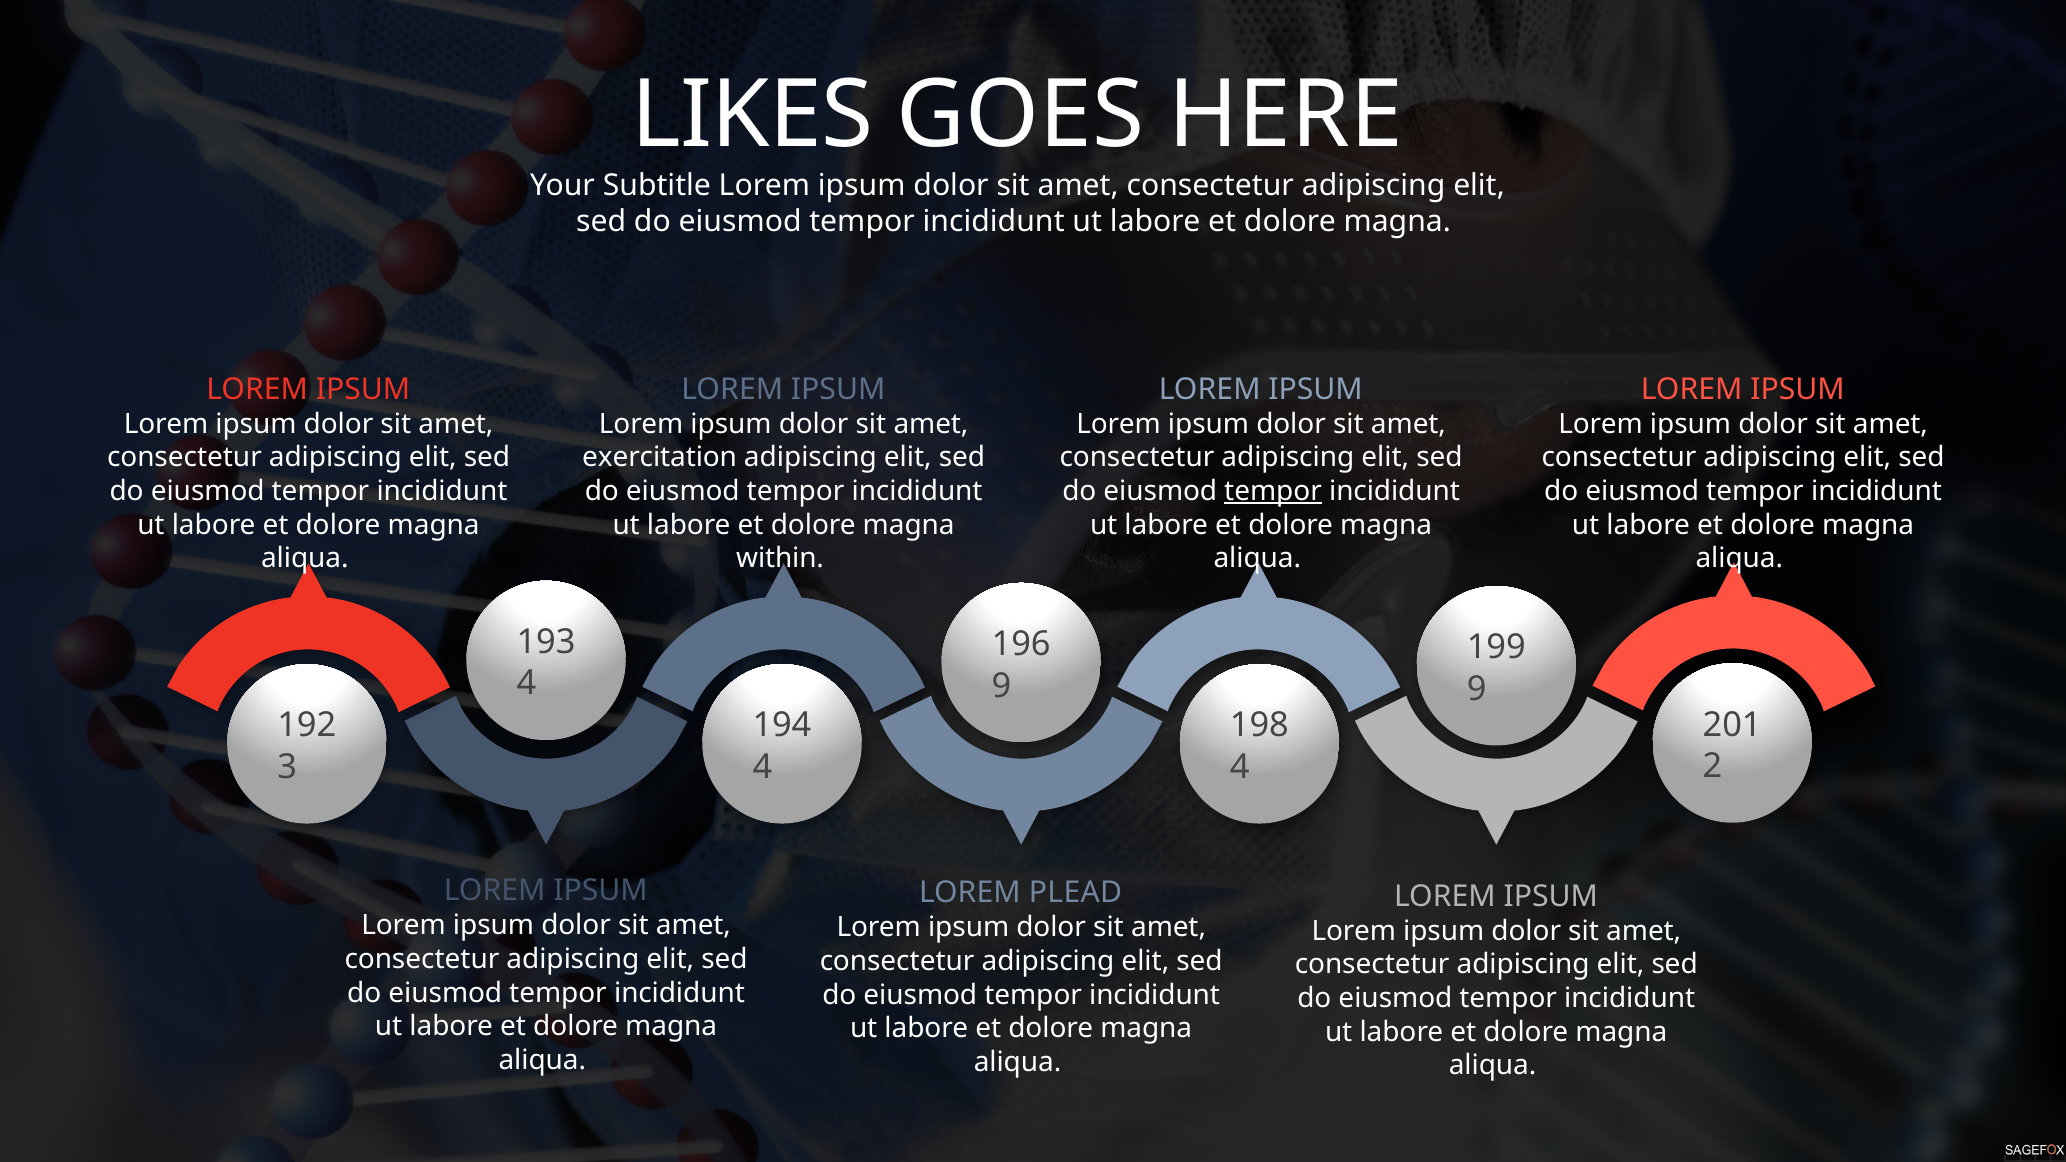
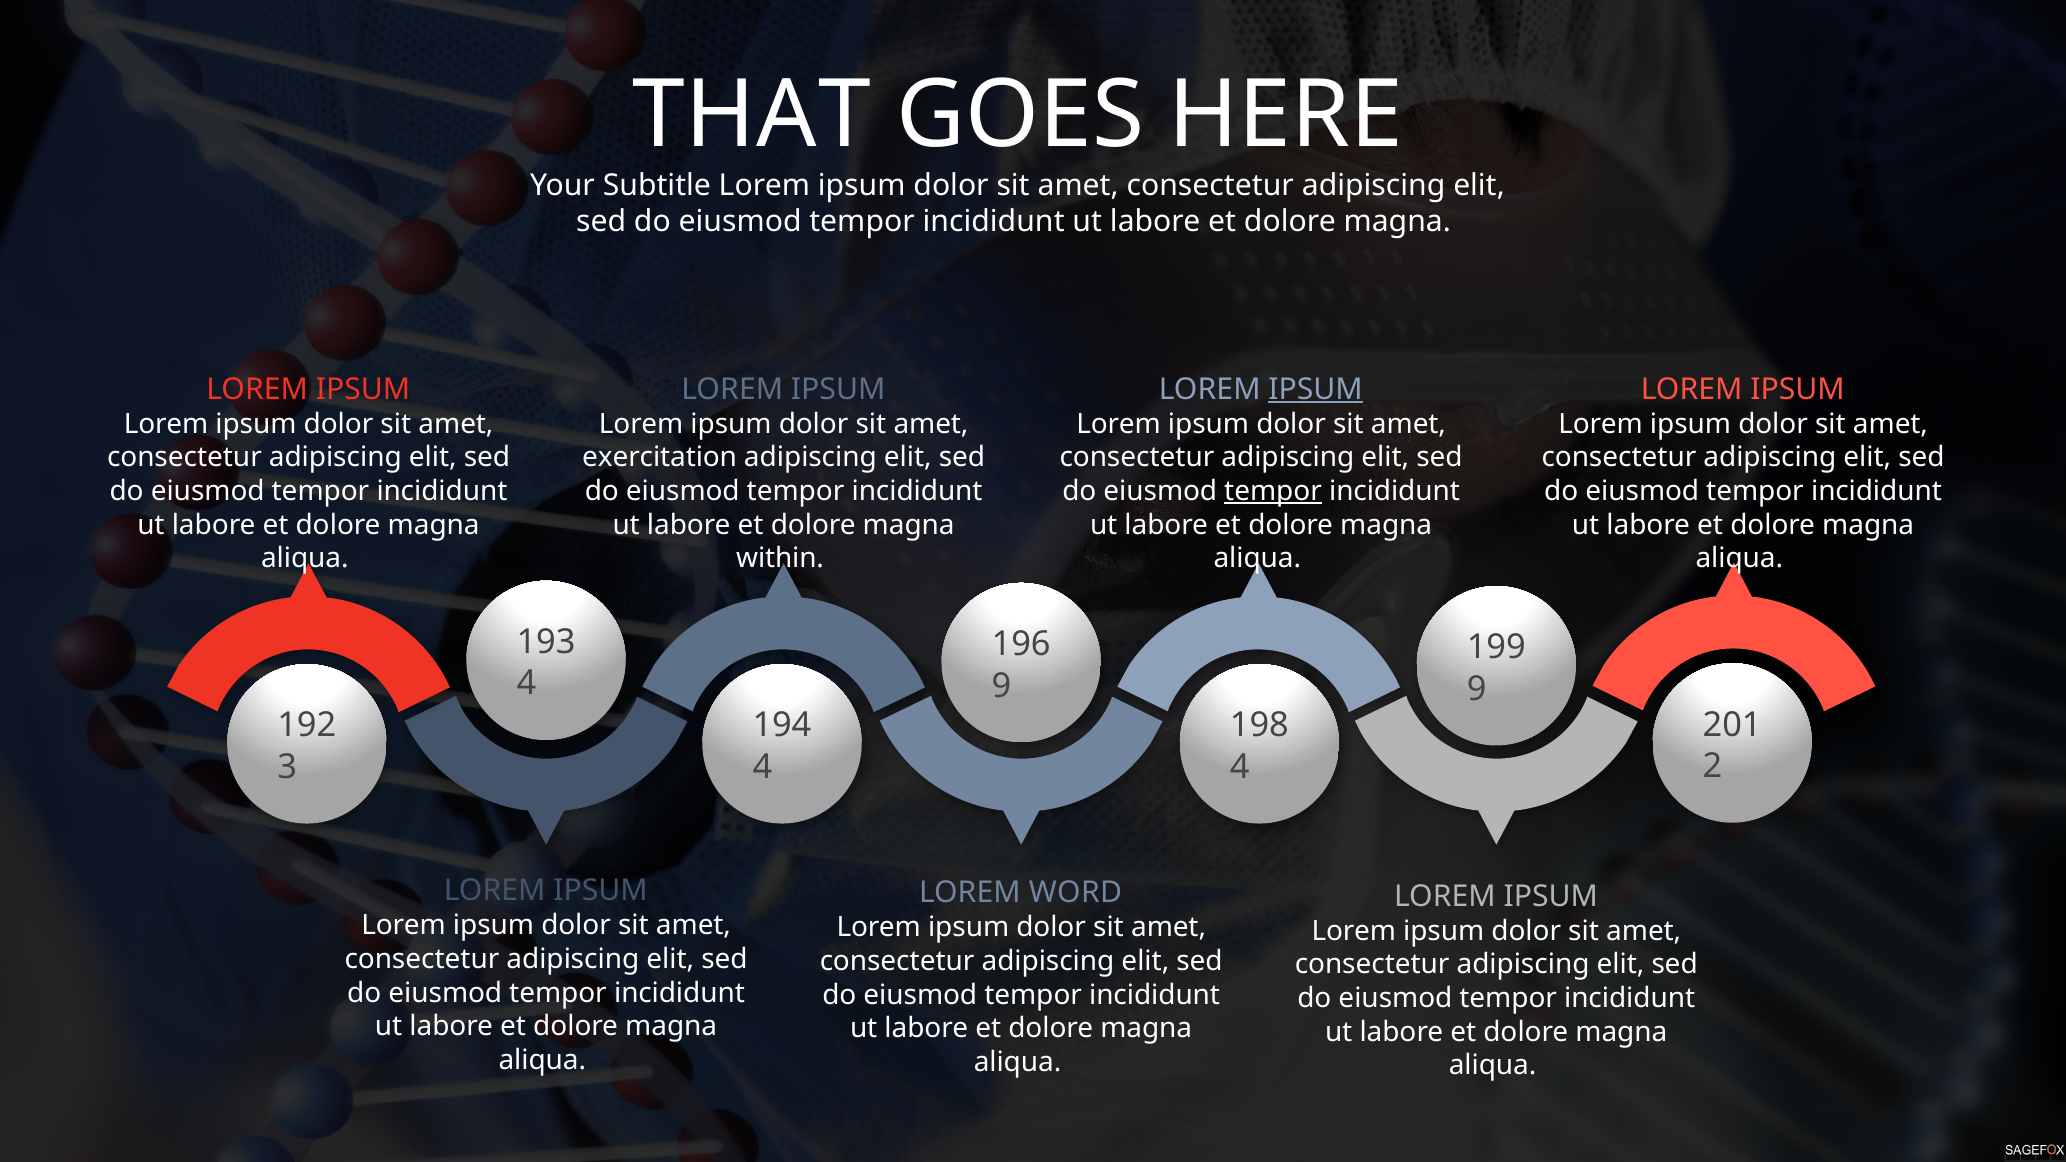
LIKES: LIKES -> THAT (752, 115)
IPSUM underline: none -> present (1316, 389)
PLEAD: PLEAD -> WORD (1076, 893)
